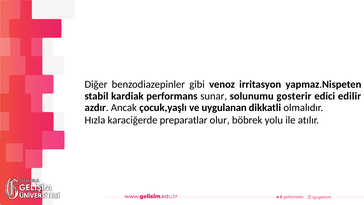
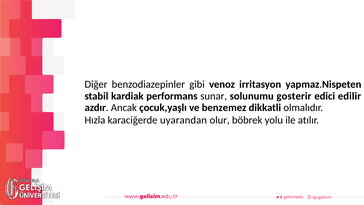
uygulanan: uygulanan -> benzemez (224, 108)
preparatlar: preparatlar -> uyarandan (183, 120)
